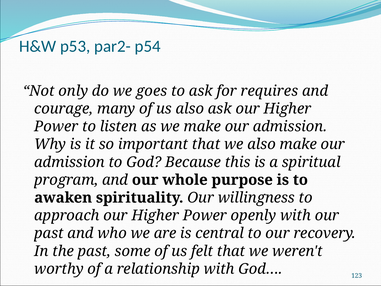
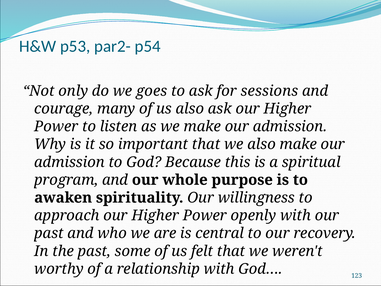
requires: requires -> sessions (269, 91)
